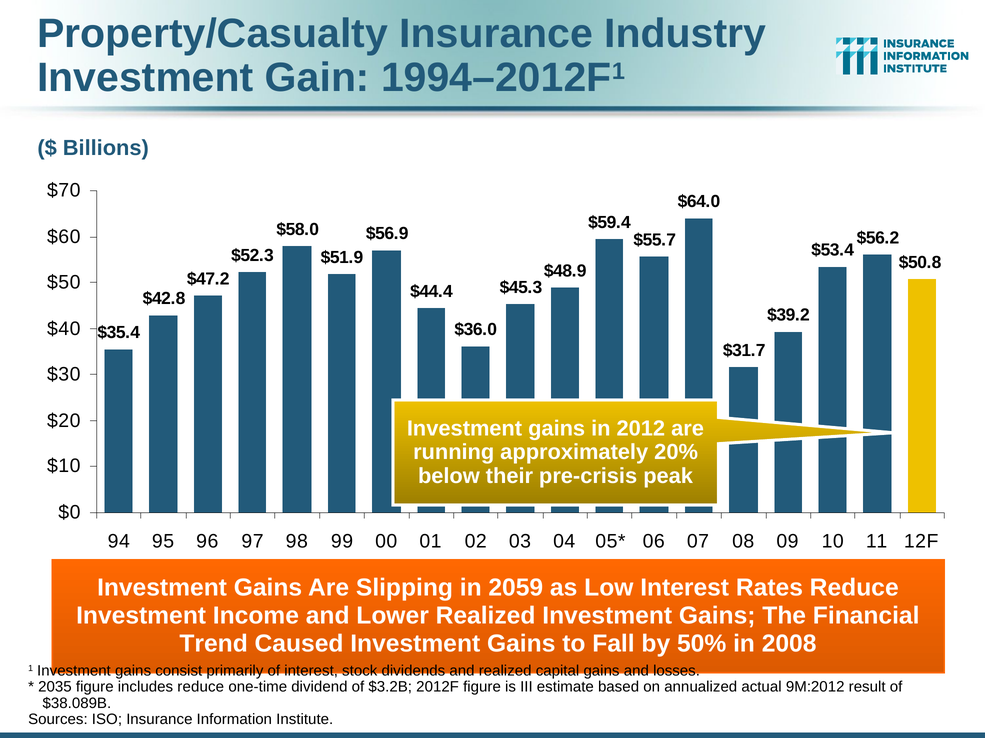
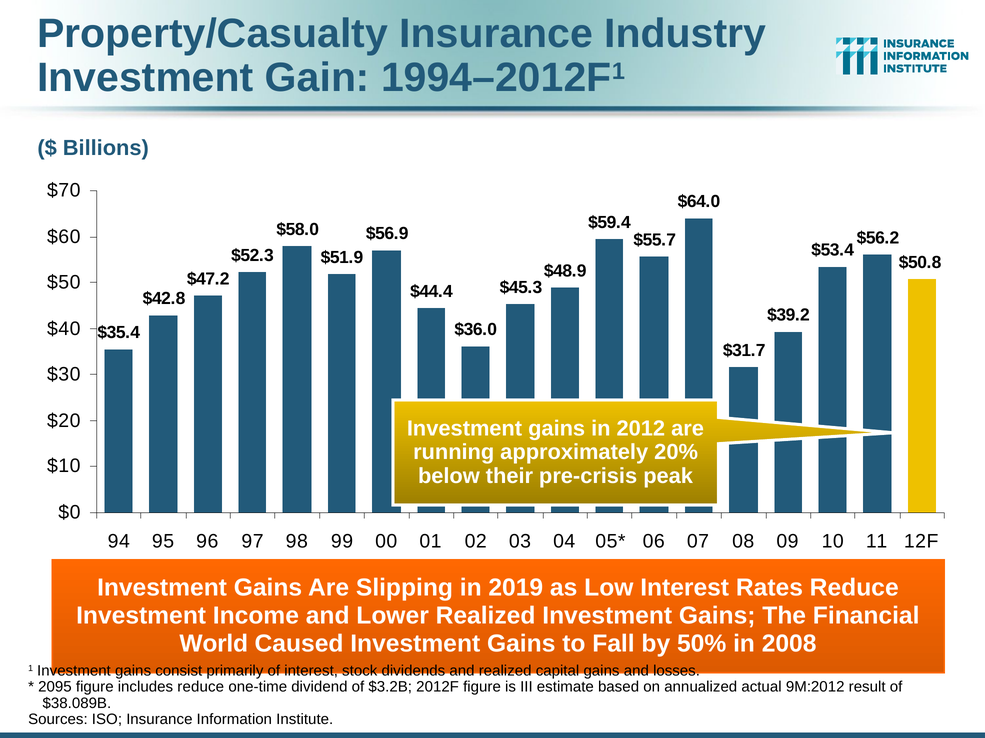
2059: 2059 -> 2019 (516, 588)
Trend: Trend -> World (214, 644)
2035: 2035 -> 2095 (55, 688)
